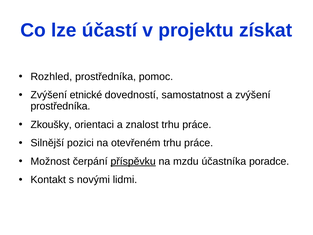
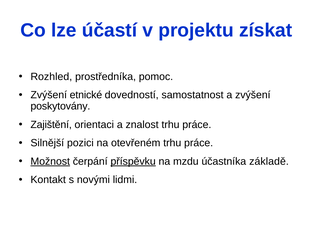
prostředníka: prostředníka -> poskytovány (60, 106)
Zkoušky: Zkoušky -> Zajištění (51, 125)
Možnost underline: none -> present (50, 161)
poradce: poradce -> základě (269, 161)
